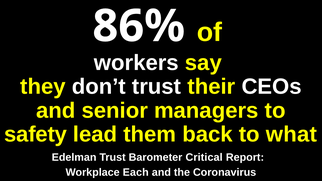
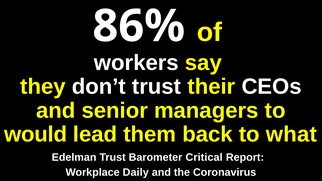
safety: safety -> would (36, 134)
Each: Each -> Daily (136, 172)
